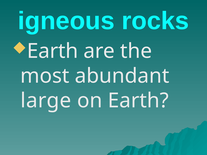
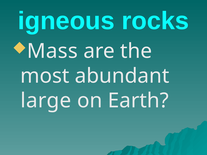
Earth: Earth -> Mass (52, 51)
